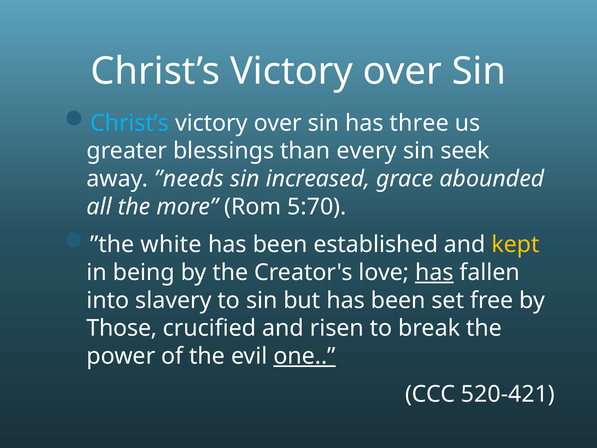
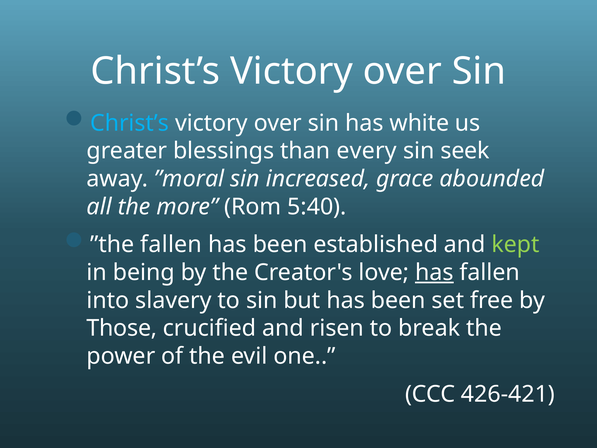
three: three -> white (419, 123)
”needs: ”needs -> ”moral (189, 179)
5:70: 5:70 -> 5:40 (317, 207)
”the white: white -> fallen (171, 244)
kept colour: yellow -> light green (516, 244)
one underline: present -> none (304, 356)
520-421: 520-421 -> 426-421 (508, 394)
